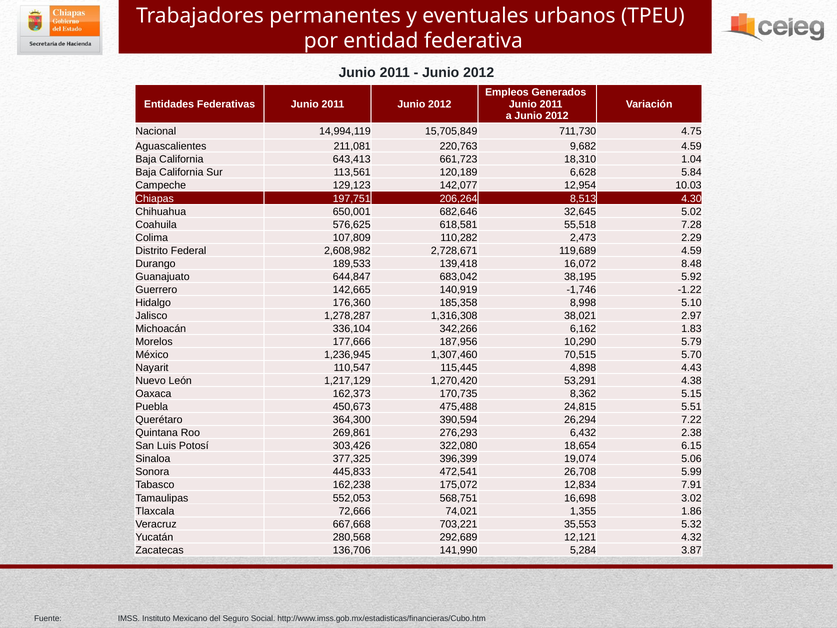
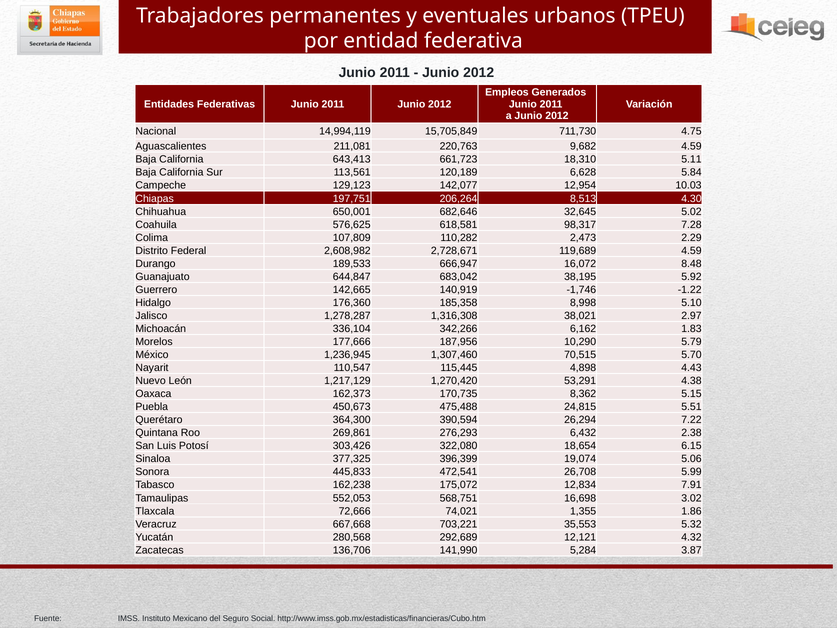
1.04: 1.04 -> 5.11 (691, 159)
55,518: 55,518 -> 98,317 (580, 225)
139,418: 139,418 -> 666,947 (459, 264)
